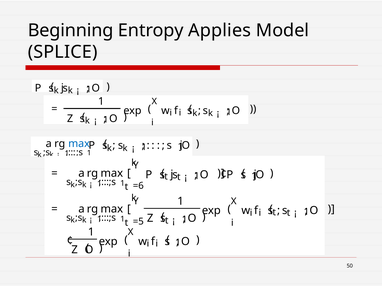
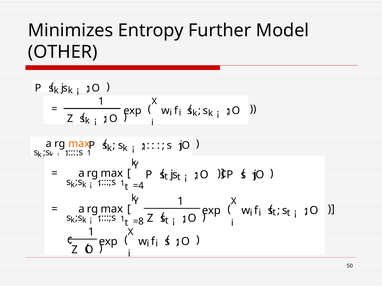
Beginning: Beginning -> Minimizes (71, 30)
Applies: Applies -> Further (220, 30)
SPLICE: SPLICE -> OTHER (63, 52)
max colour: blue -> orange (79, 144)
=6: =6 -> =4 (138, 186)
=5: =5 -> =8 (138, 222)
